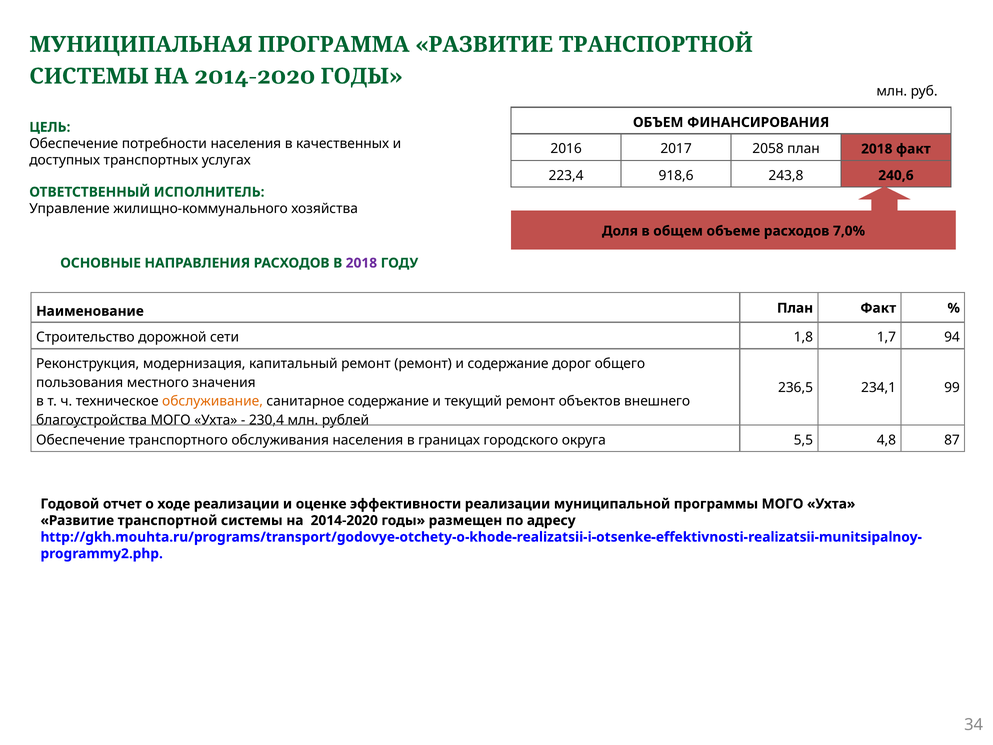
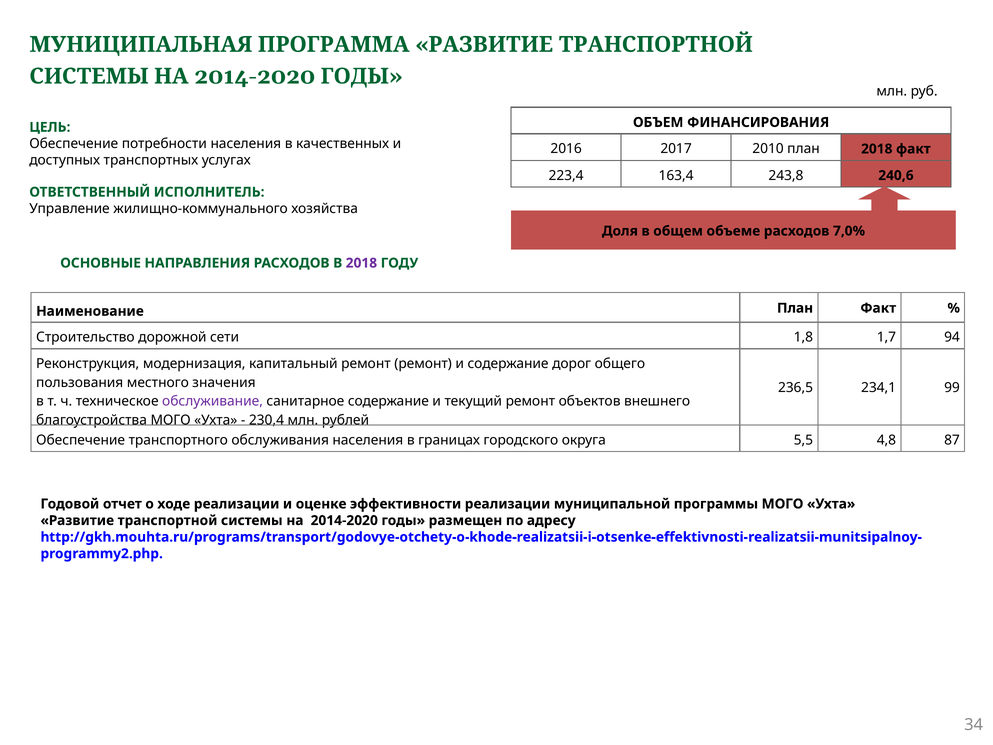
2058: 2058 -> 2010 (768, 149)
918,6: 918,6 -> 163,4 (676, 175)
обслуживание colour: orange -> purple (213, 401)
